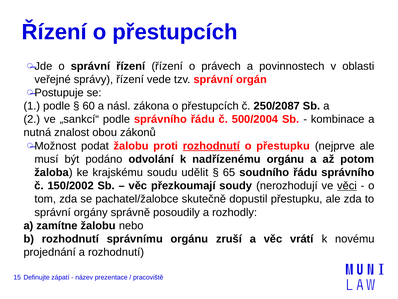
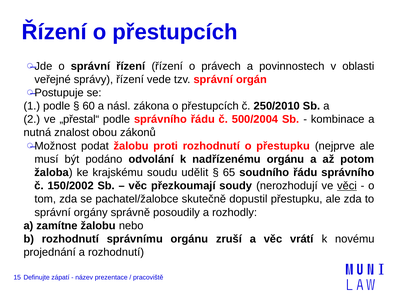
250/2087: 250/2087 -> 250/2010 (277, 106)
„sankcí“: „sankcí“ -> „přestal“ (79, 119)
rozhodnutí underline: present -> none (211, 146)
